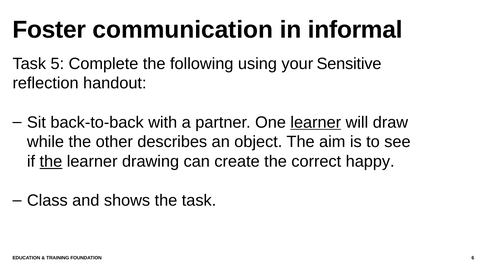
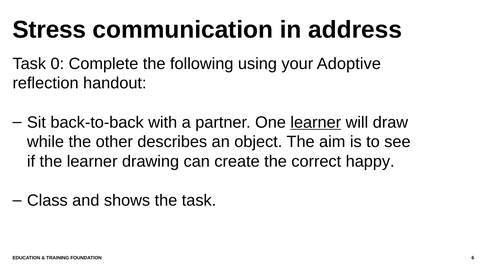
Foster: Foster -> Stress (49, 30)
informal: informal -> address (355, 30)
5: 5 -> 0 (57, 64)
Sensitive: Sensitive -> Adoptive (349, 64)
the underline: present -> none (51, 161)
